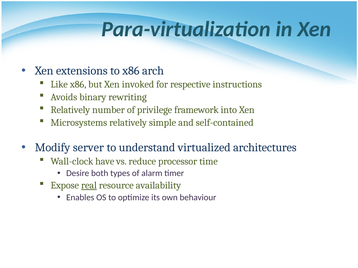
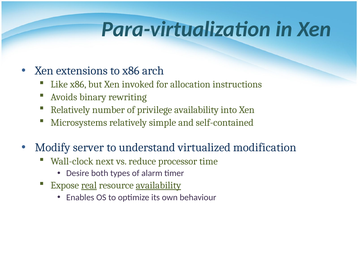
respective: respective -> allocation (190, 85)
privilege framework: framework -> availability (196, 110)
architectures: architectures -> modification (265, 148)
have: have -> next (105, 162)
availability underline: none -> present (158, 186)
